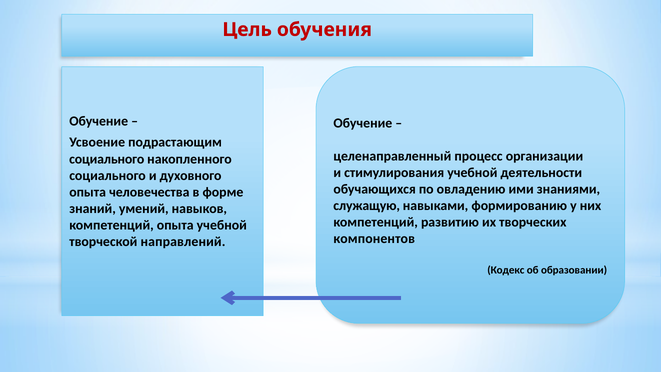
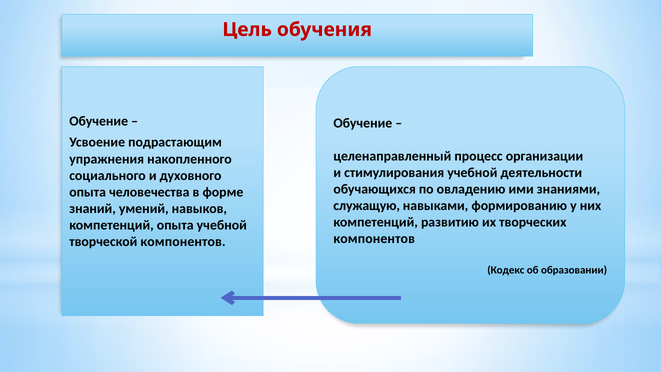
социального: социального -> упражнения (107, 159)
творческой направлений: направлений -> компонентов (183, 242)
